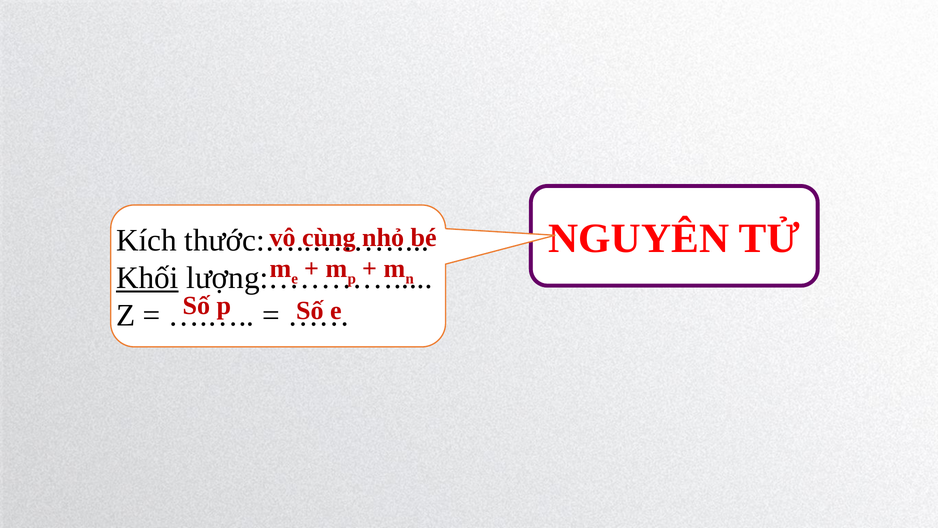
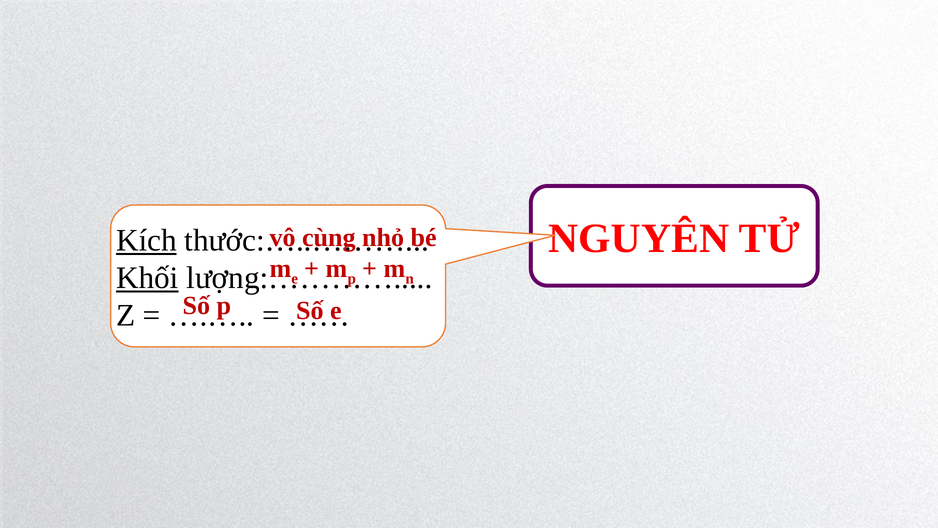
Kích underline: none -> present (146, 240)
